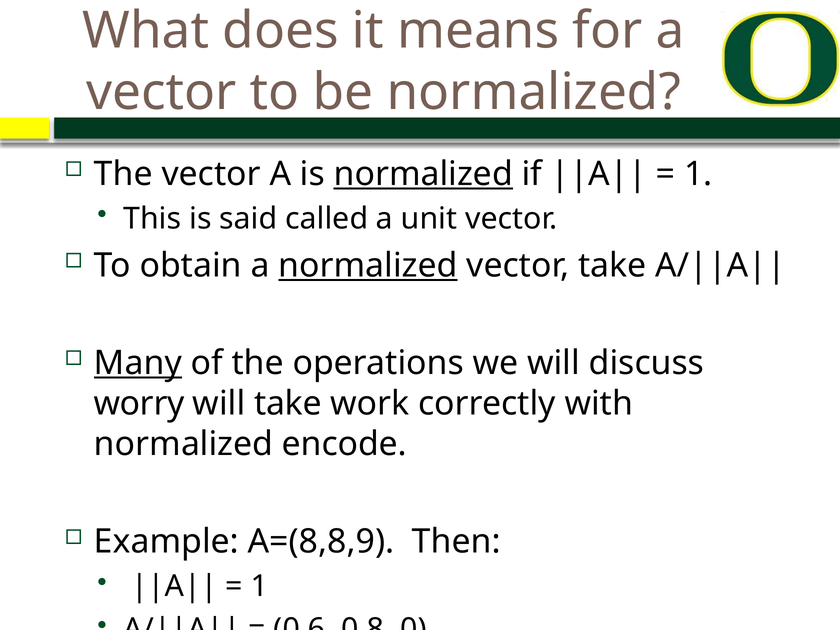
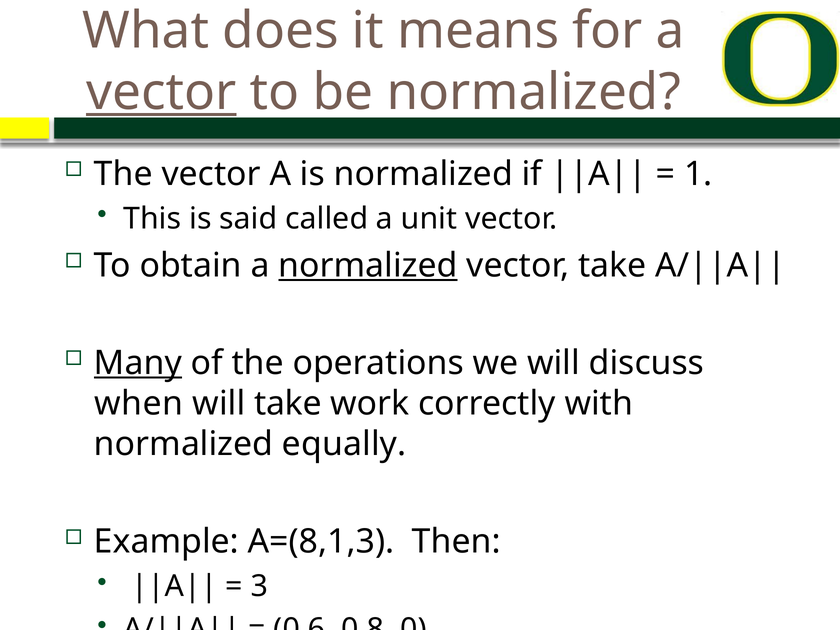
vector underline: none -> present (161, 93)
normalized underline: present -> none (423, 174)
worry: worry -> when (139, 404)
encode: encode -> equally (344, 444)
A=(8,8,9: A=(8,8,9 -> A=(8,1,3 (321, 542)
1: 1 -> 3 (259, 586)
